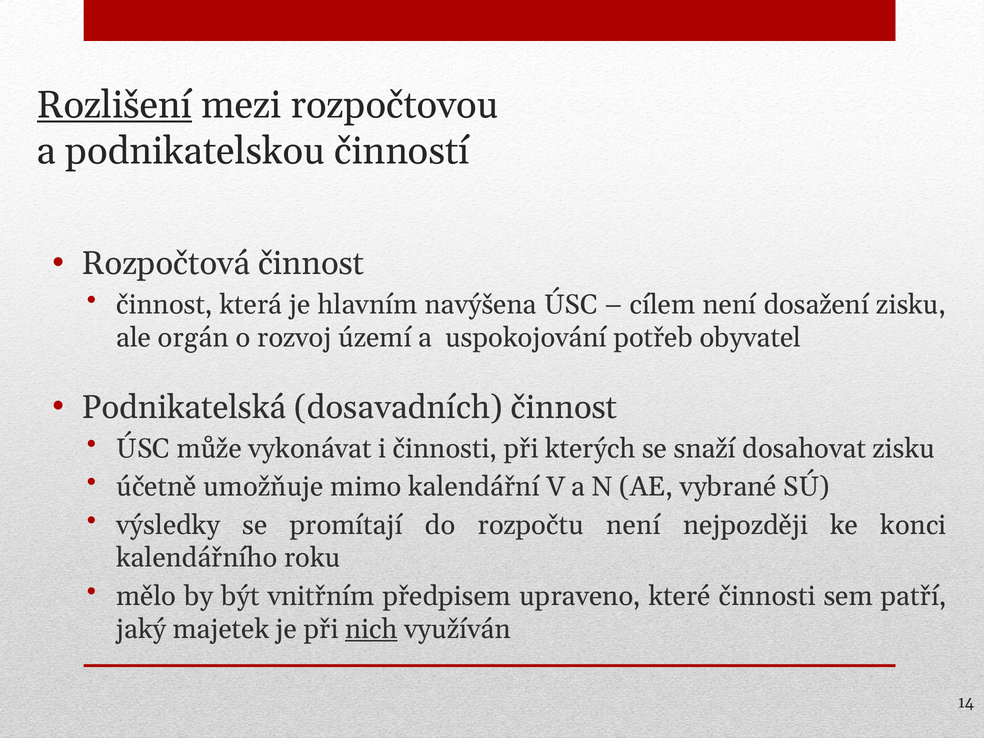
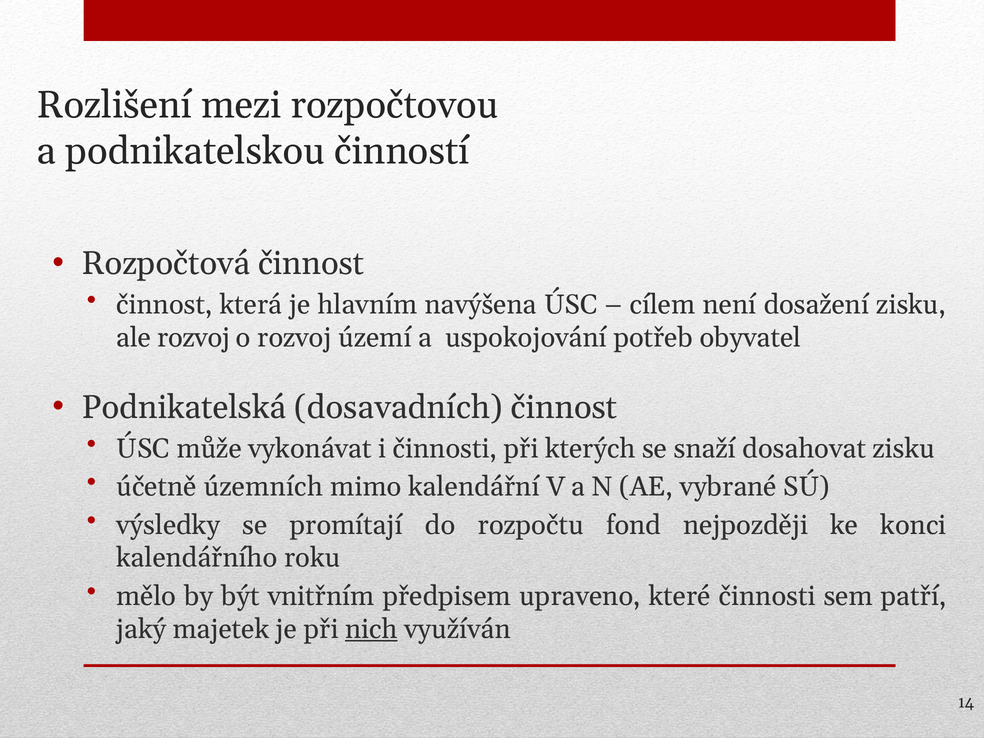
Rozlišení underline: present -> none (114, 105)
ale orgán: orgán -> rozvoj (194, 338)
umožňuje: umožňuje -> územních (263, 487)
rozpočtu není: není -> fond (634, 525)
